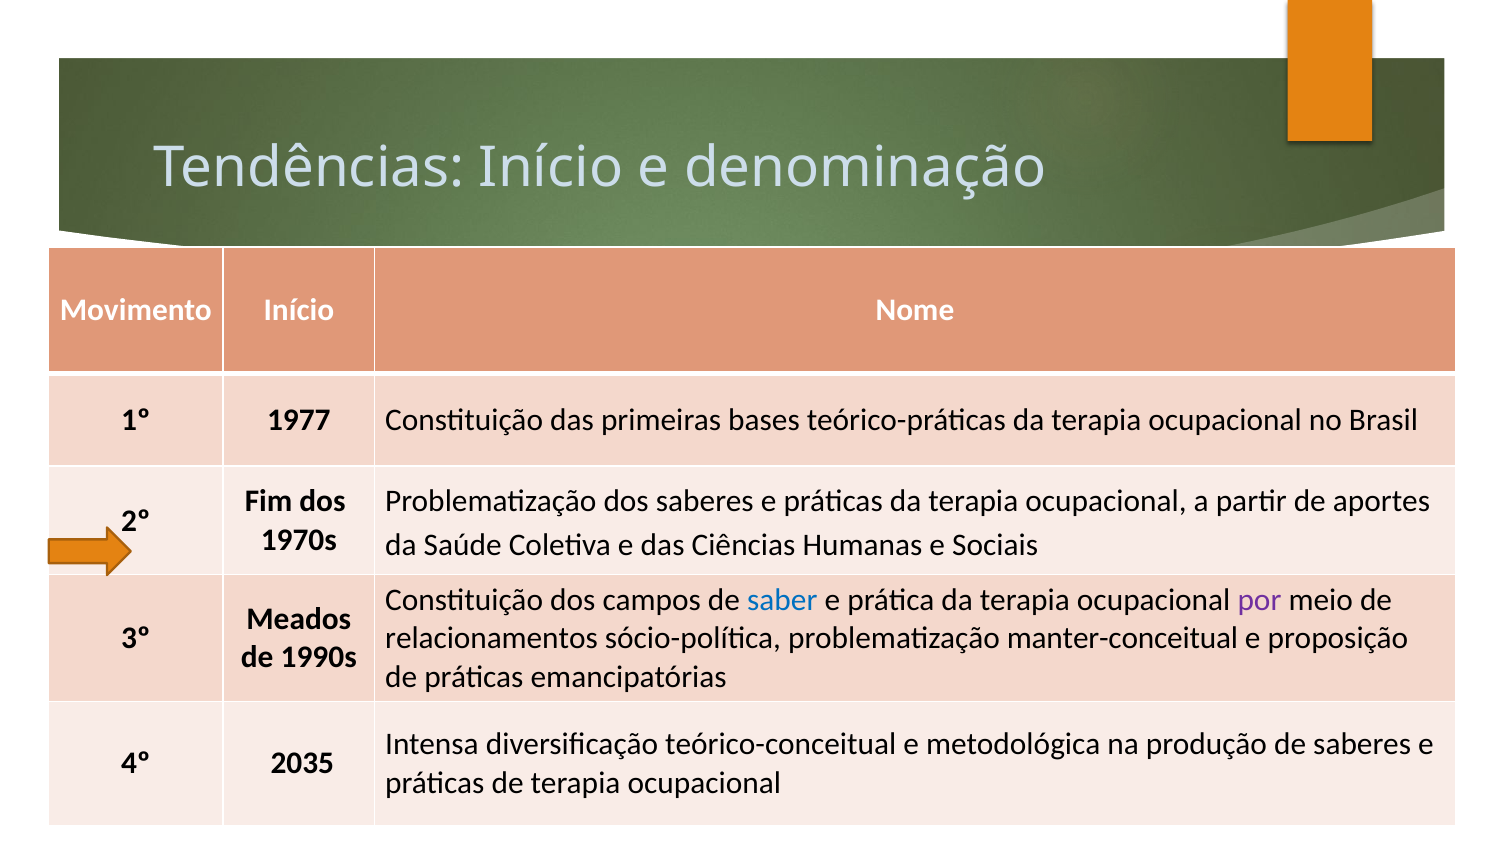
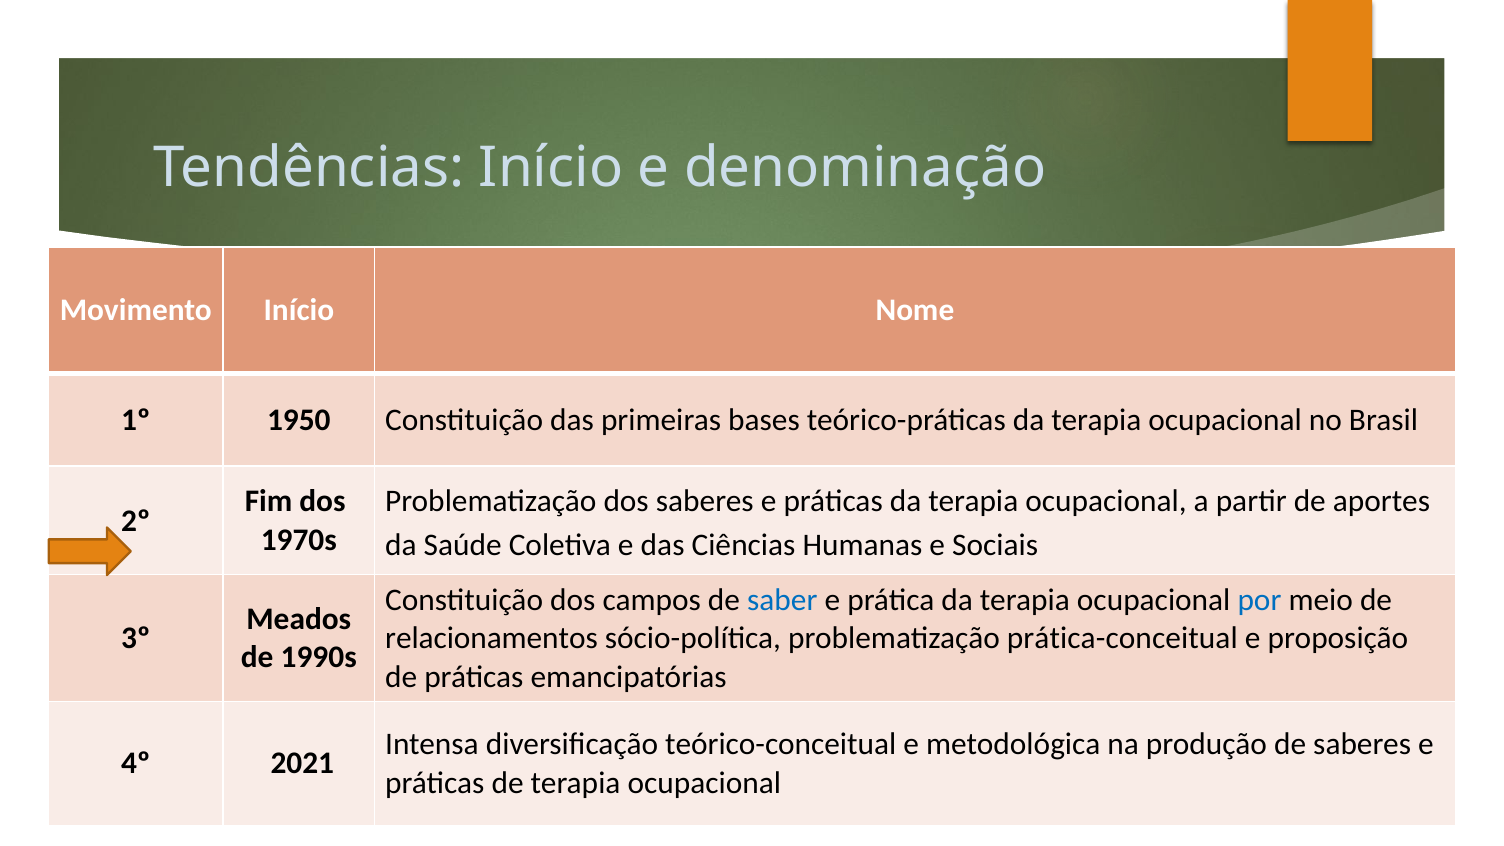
1977: 1977 -> 1950 (299, 420)
por colour: purple -> blue (1259, 600)
manter-conceitual: manter-conceitual -> prática-conceitual (1122, 638)
2035: 2035 -> 2021 (302, 764)
